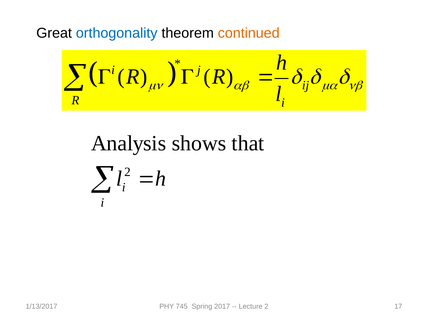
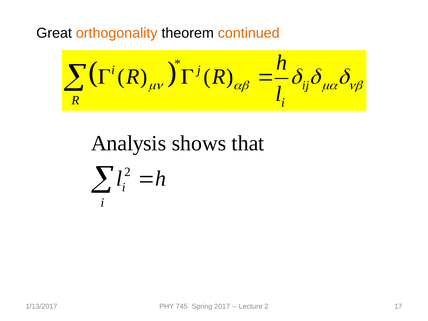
orthogonality colour: blue -> orange (117, 33)
